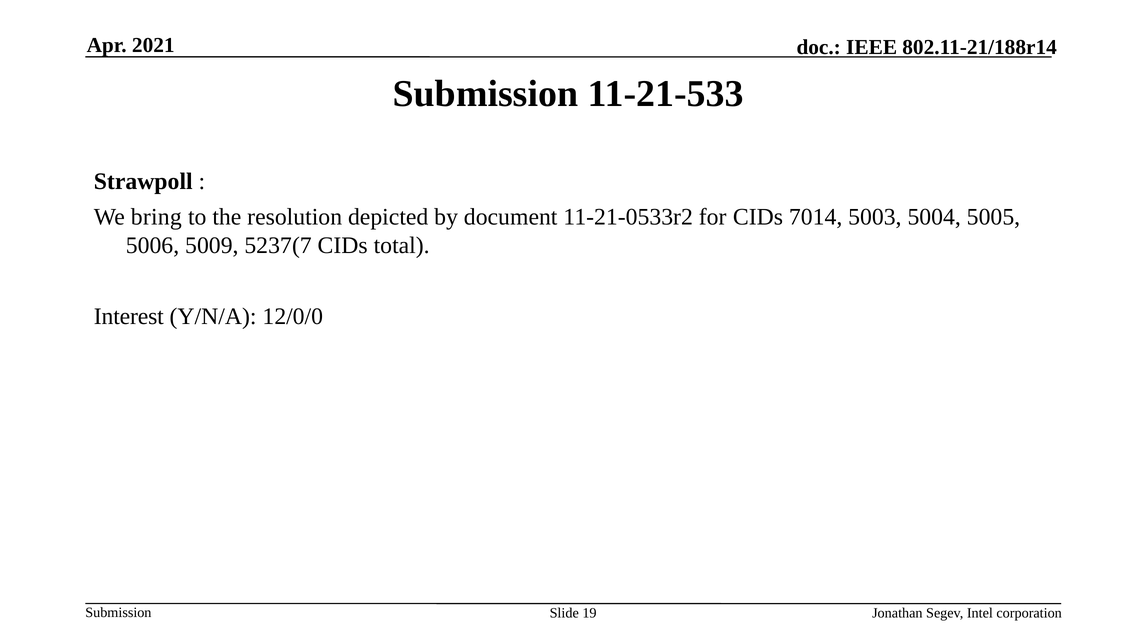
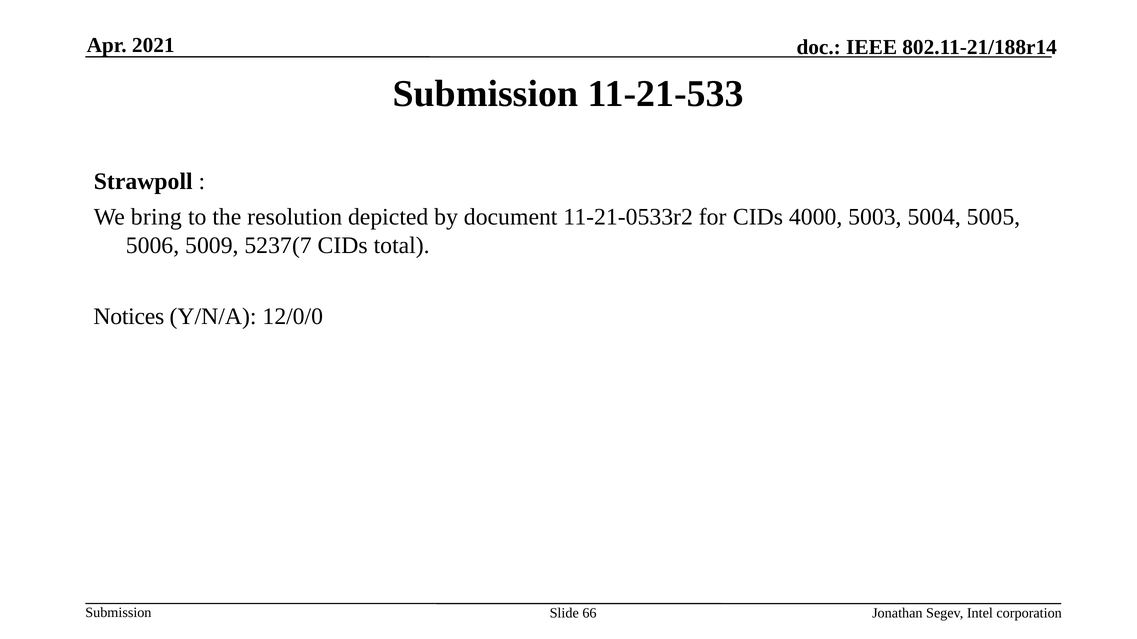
7014: 7014 -> 4000 (816, 217)
Interest: Interest -> Notices (129, 317)
19: 19 -> 66 (589, 613)
